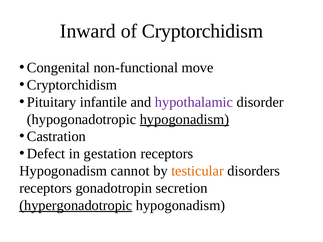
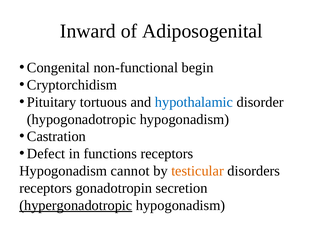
of Cryptorchidism: Cryptorchidism -> Adiposogenital (202, 31)
move: move -> begin (198, 68)
infantile: infantile -> tortuous (103, 102)
hypothalamic colour: purple -> blue (194, 102)
hypogonadism underline: present -> none (184, 119)
gestation: gestation -> functions (110, 154)
